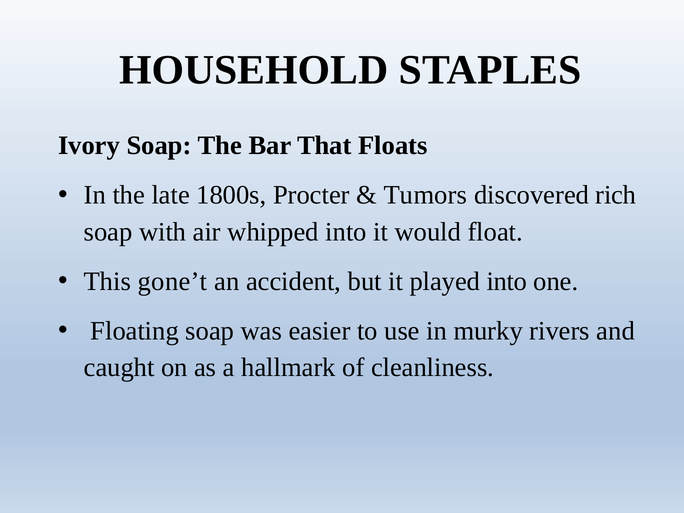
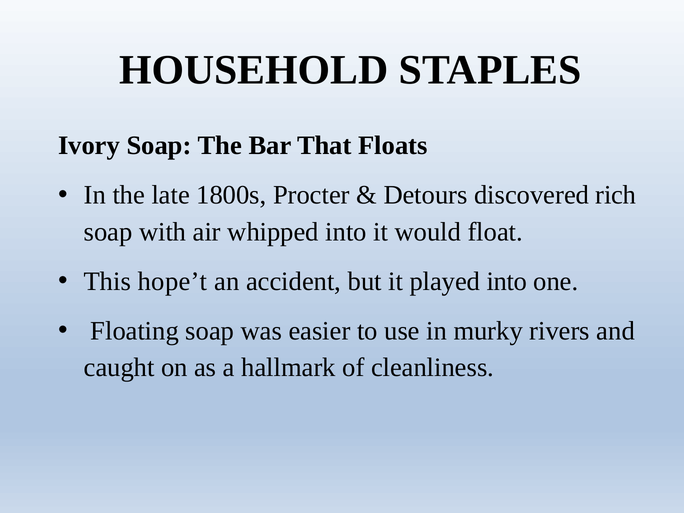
Tumors: Tumors -> Detours (426, 195)
gone’t: gone’t -> hope’t (173, 281)
